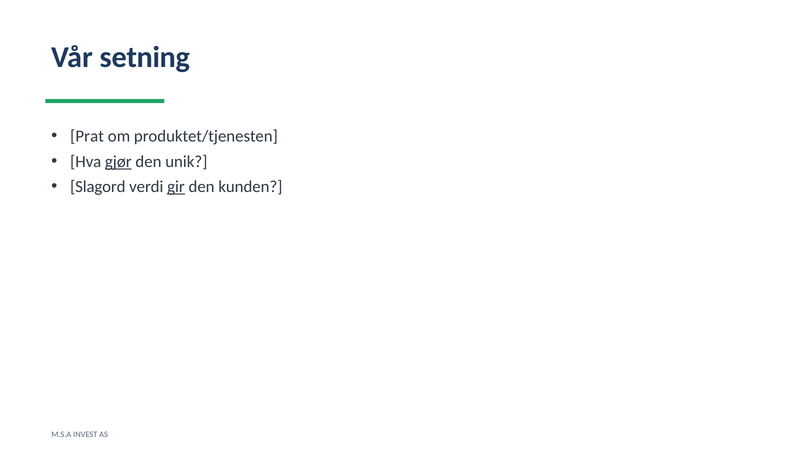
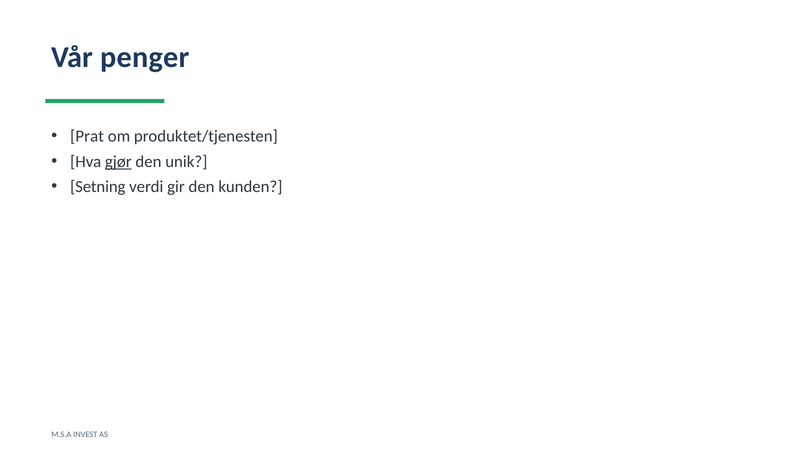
setning: setning -> penger (145, 58)
Slagord: Slagord -> Setning (98, 187)
gir underline: present -> none (176, 187)
